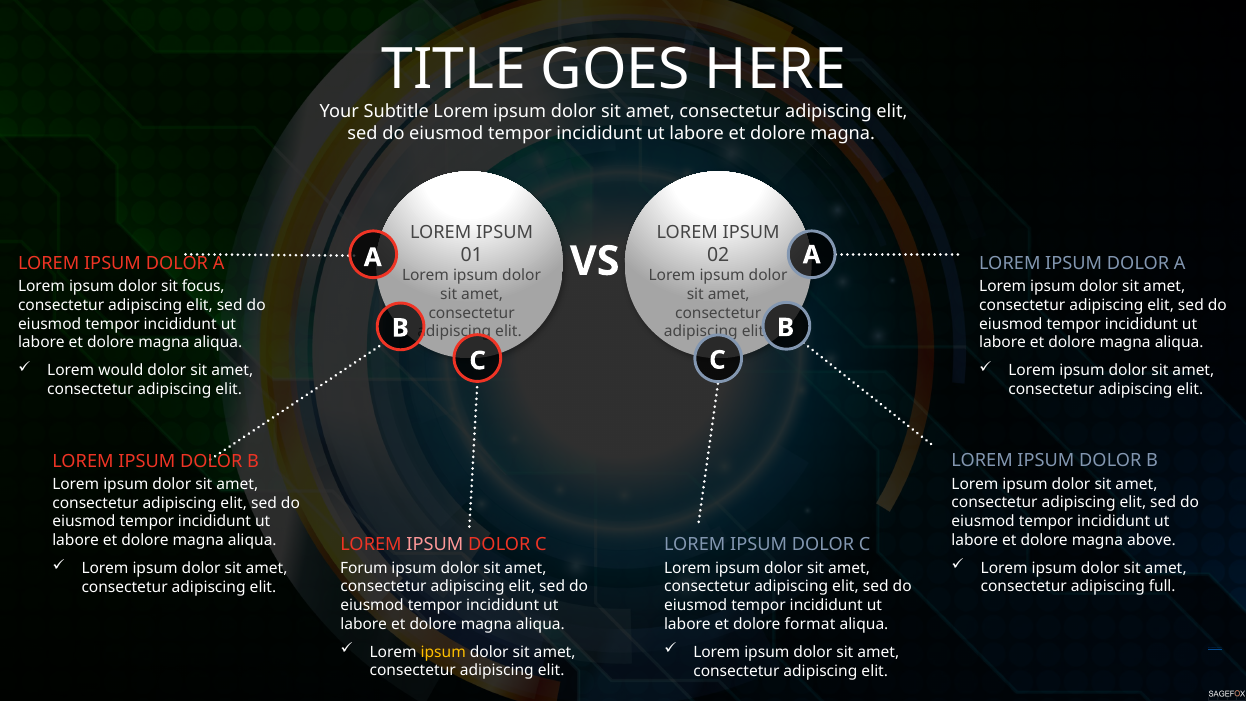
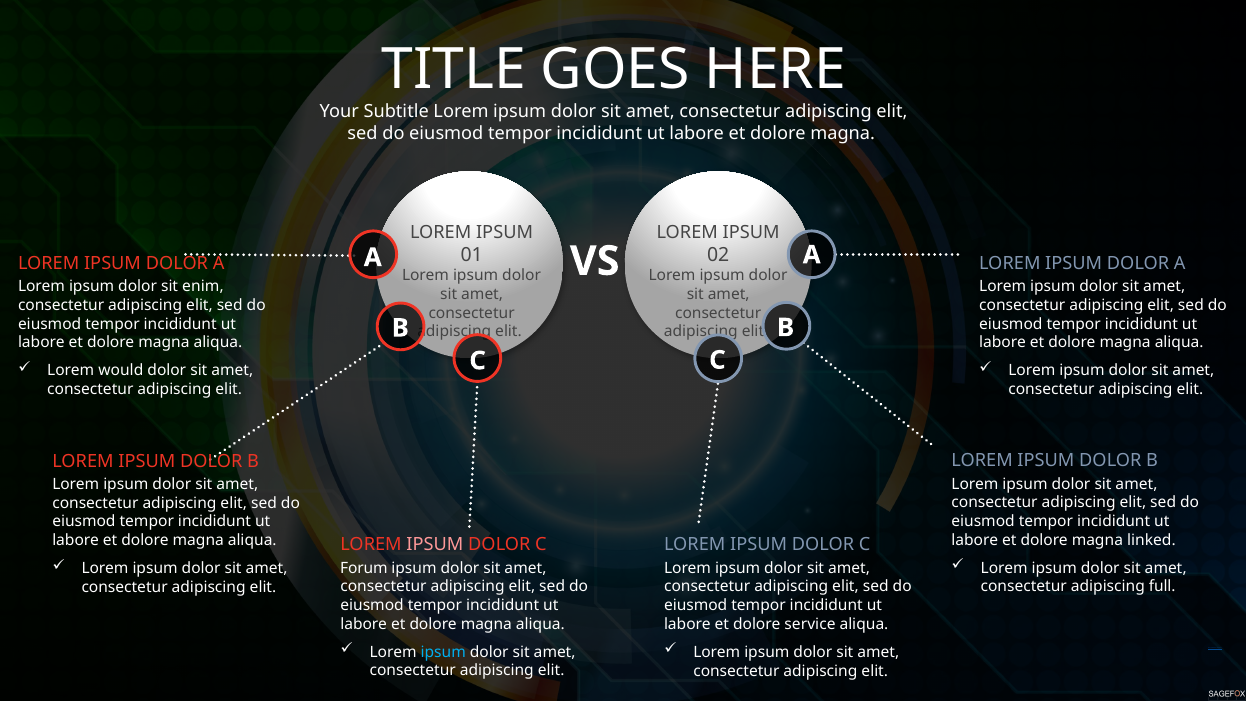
focus: focus -> enim (203, 286)
above: above -> linked (1151, 540)
format: format -> service (810, 624)
ipsum colour: yellow -> light blue (443, 652)
